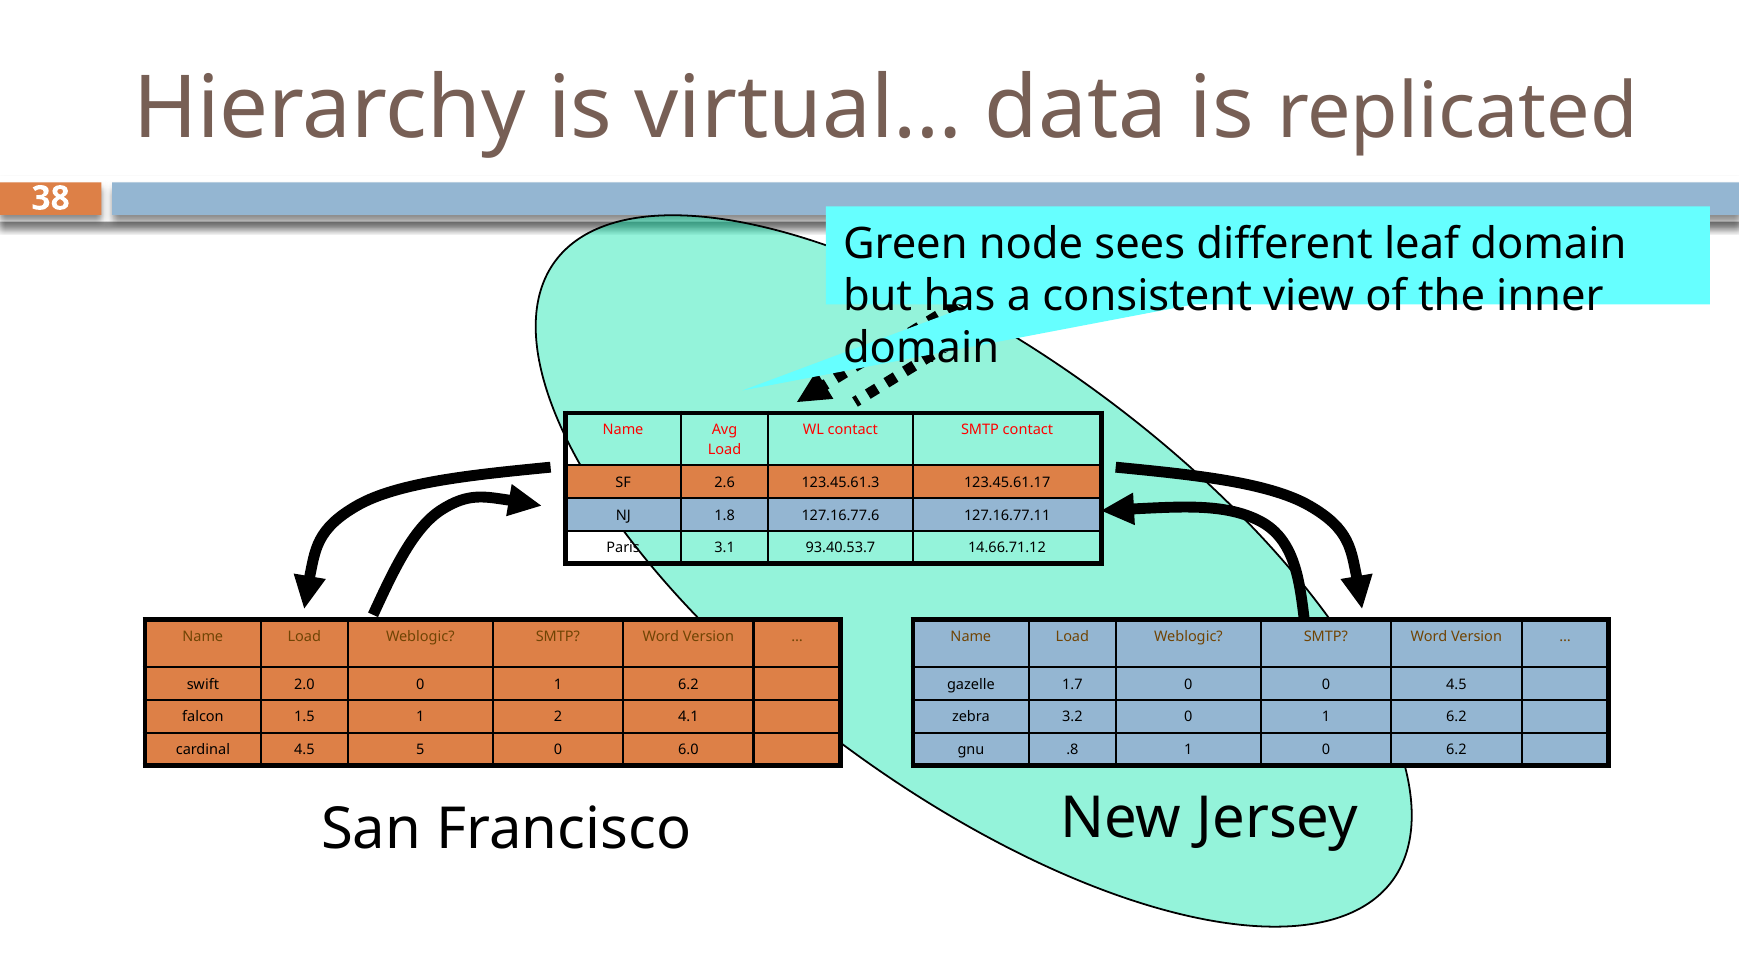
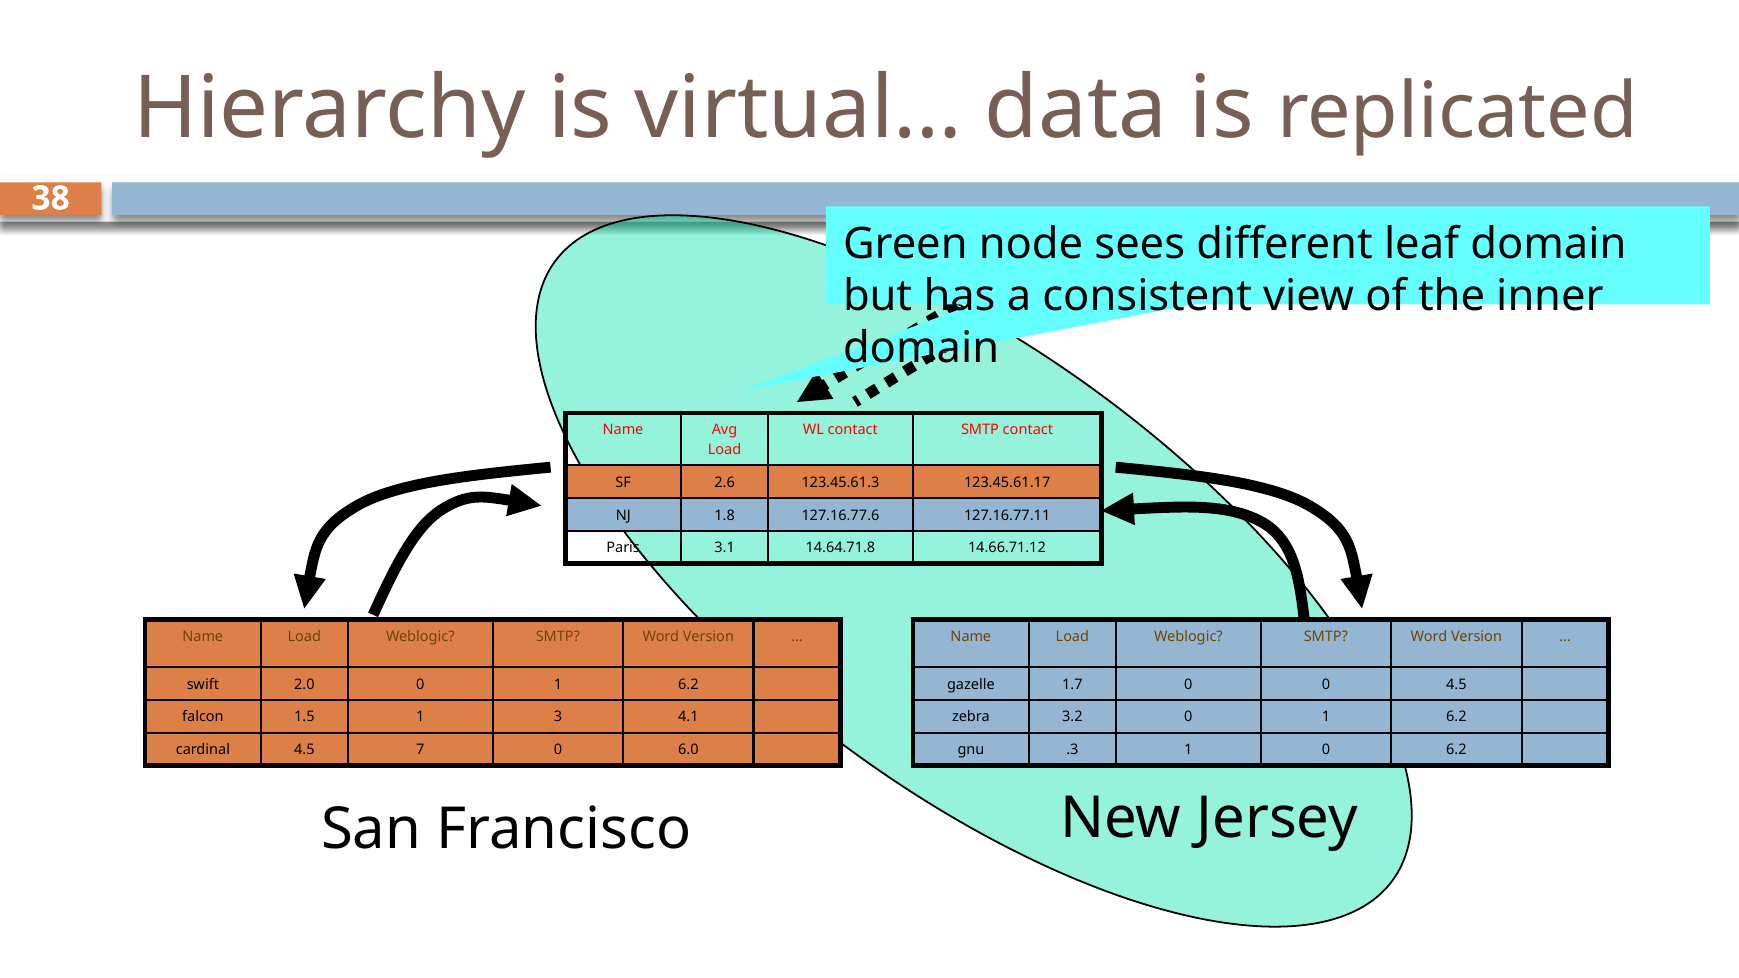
93.40.53.7: 93.40.53.7 -> 14.64.71.8 (840, 548)
2: 2 -> 3 (558, 717)
5: 5 -> 7 (420, 750)
.8: .8 -> .3 (1072, 750)
